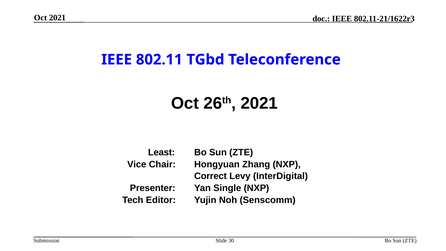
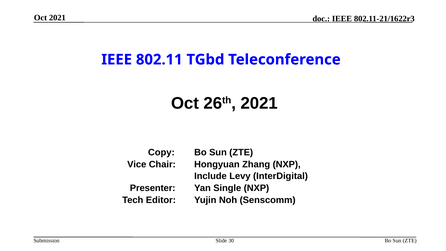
Least: Least -> Copy (161, 152)
Correct: Correct -> Include (210, 176)
